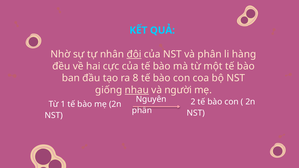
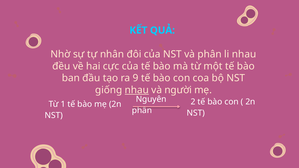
đôi underline: present -> none (134, 54)
li hàng: hàng -> nhau (244, 54)
8: 8 -> 9 (136, 78)
